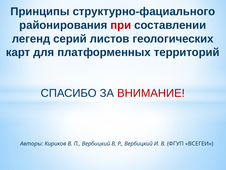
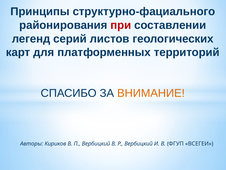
ВНИМАНИЕ colour: red -> orange (151, 93)
